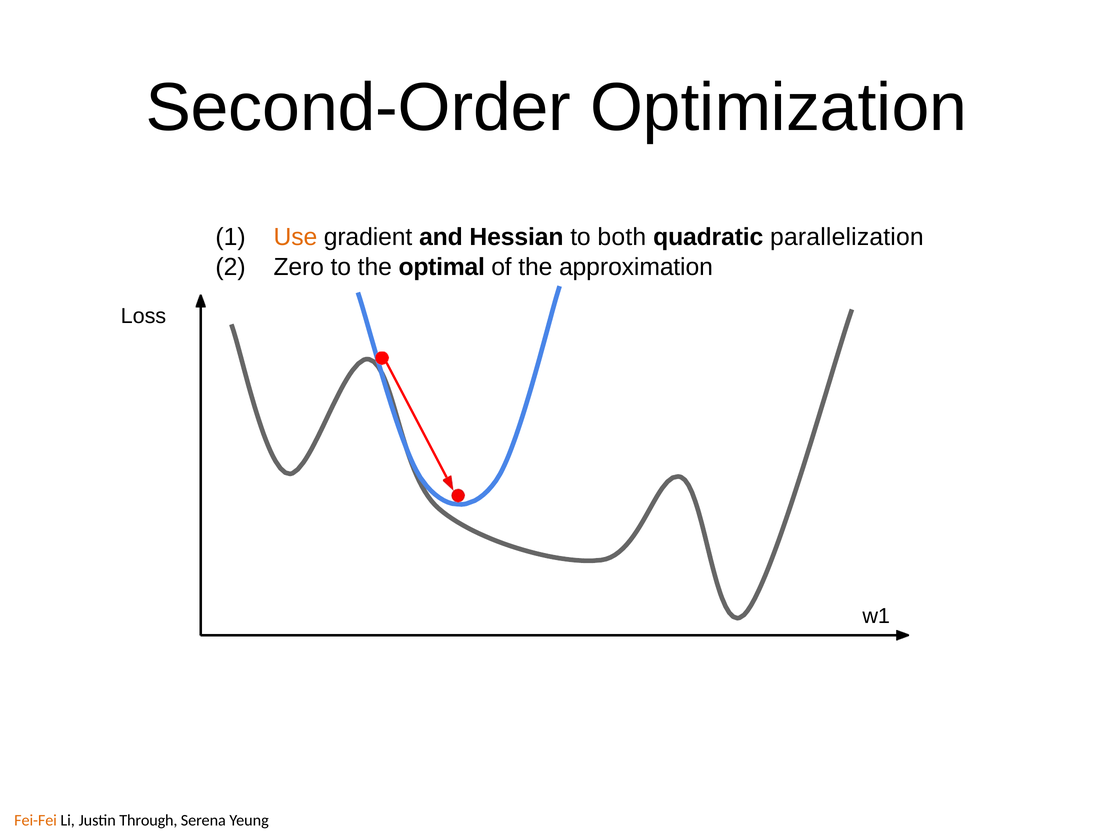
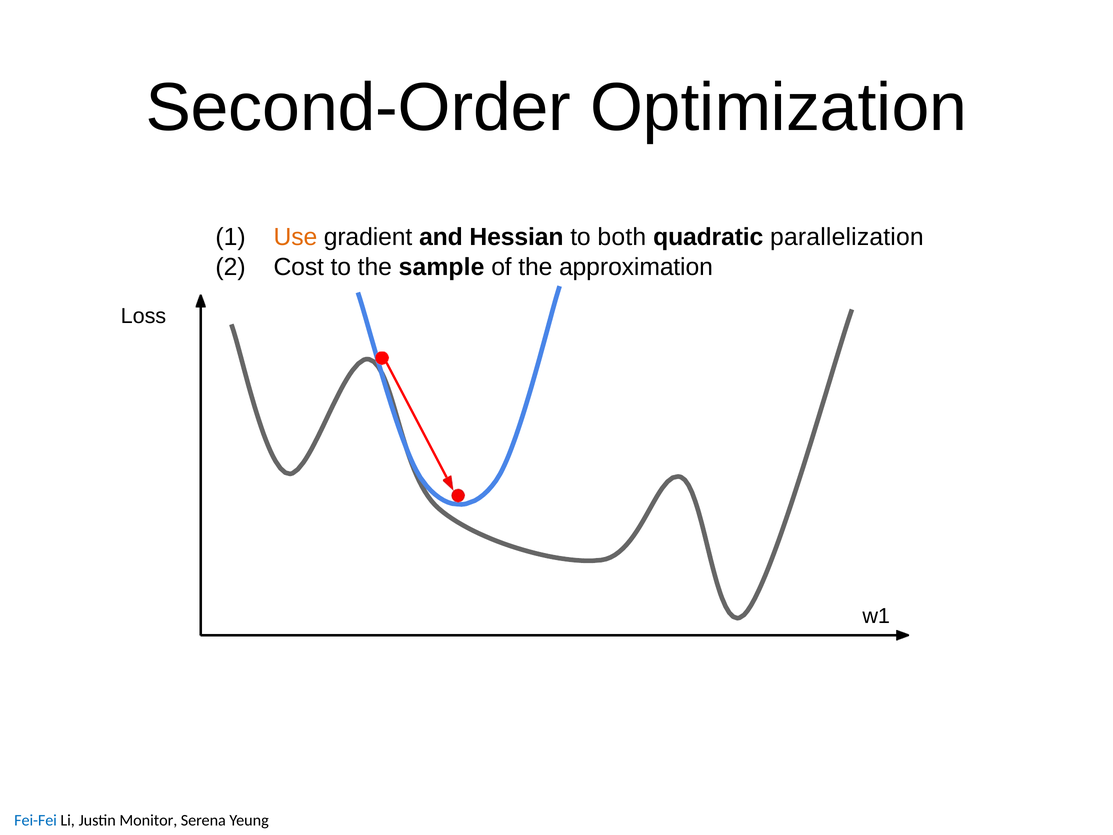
Zero: Zero -> Cost (299, 267)
optimal: optimal -> sample (442, 267)
Fei-Fei colour: orange -> blue (36, 820)
Through: Through -> Monitor (148, 820)
